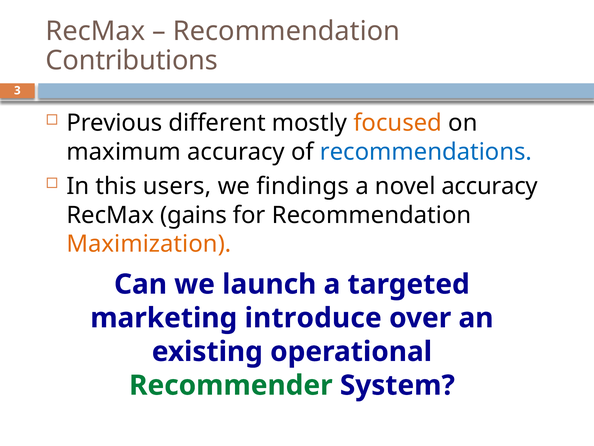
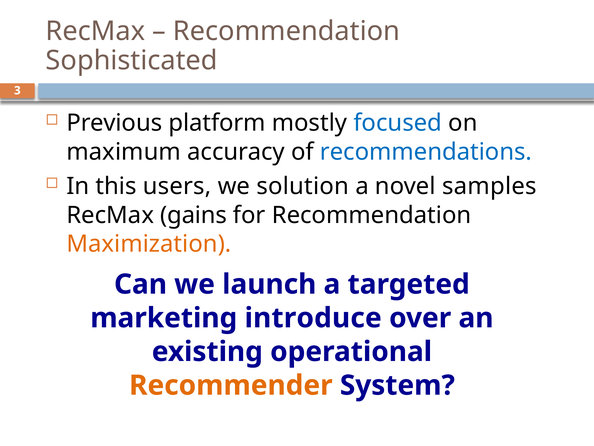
Contributions: Contributions -> Sophisticated (132, 60)
different: different -> platform (217, 123)
focused colour: orange -> blue (398, 123)
findings: findings -> solution (303, 186)
novel accuracy: accuracy -> samples (489, 186)
Recommender colour: green -> orange (231, 385)
